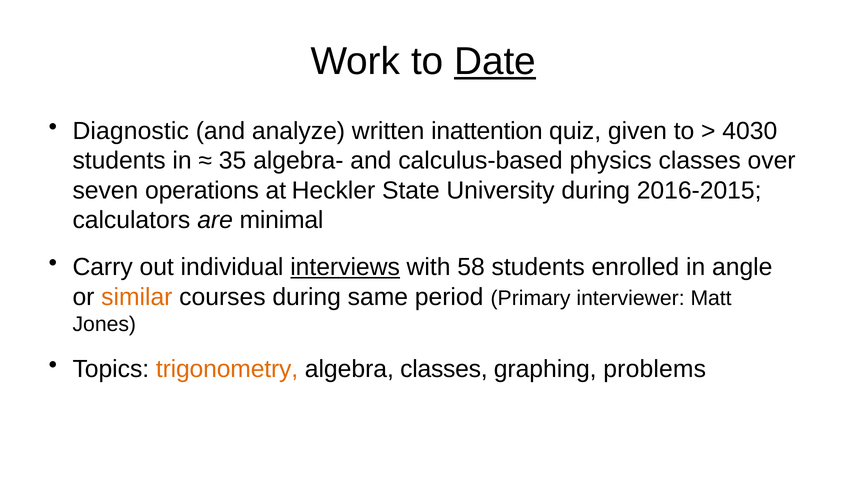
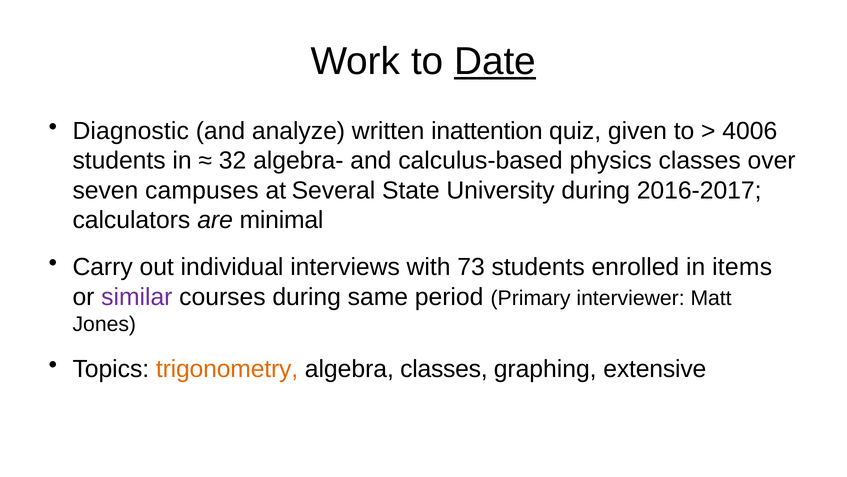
4030: 4030 -> 4006 (750, 131)
35: 35 -> 32 (233, 161)
operations: operations -> campuses (202, 190)
Heckler: Heckler -> Several (333, 190)
2016-2015: 2016-2015 -> 2016-2017 (699, 190)
interviews underline: present -> none (345, 267)
58: 58 -> 73 (471, 267)
angle: angle -> items (742, 267)
similar colour: orange -> purple (137, 296)
problems: problems -> extensive (655, 369)
